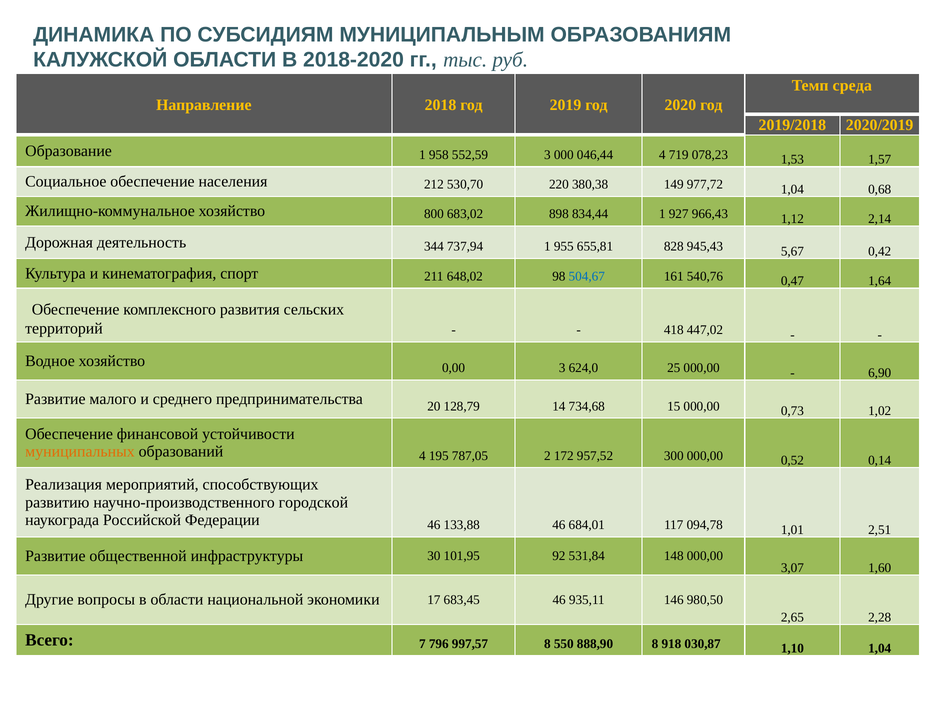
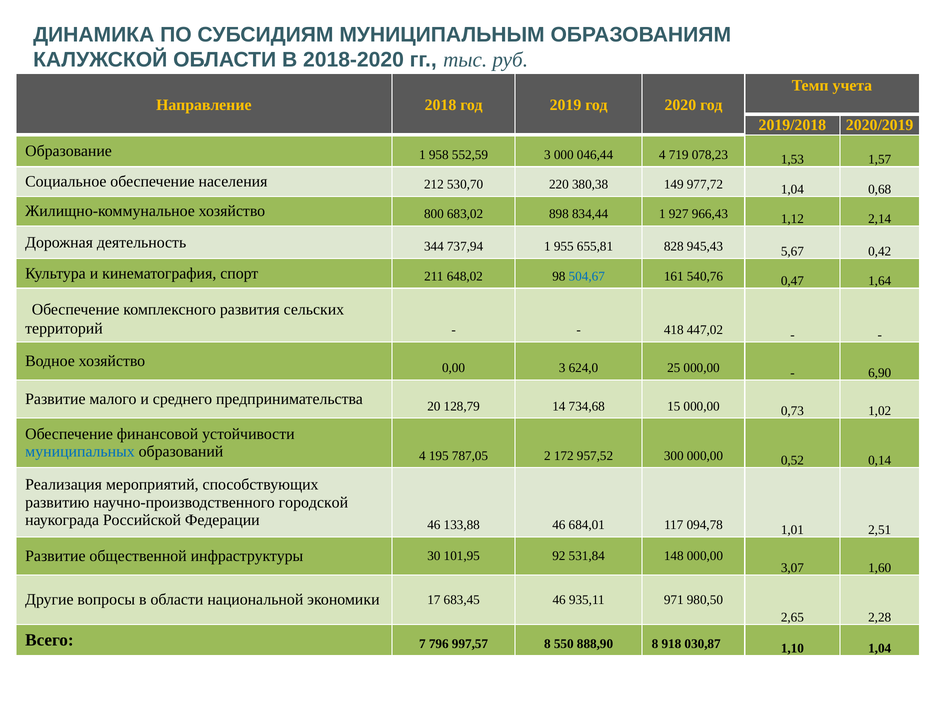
среда: среда -> учета (852, 86)
муниципальных colour: orange -> blue (80, 452)
146: 146 -> 971 (674, 600)
